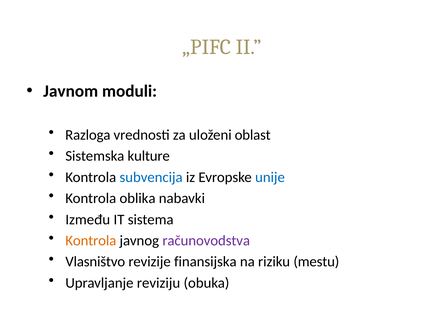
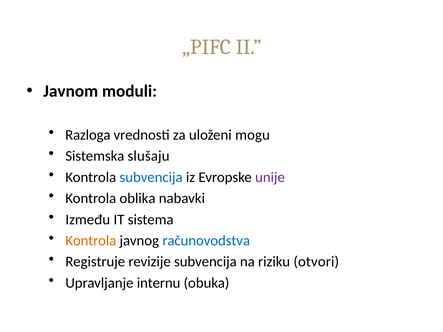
oblast: oblast -> mogu (253, 135)
kulture: kulture -> slušaju (149, 156)
unije colour: blue -> purple (270, 177)
računovodstva colour: purple -> blue (206, 241)
Vlasništvo: Vlasništvo -> Registruje (95, 262)
revizije finansijska: finansijska -> subvencija (205, 262)
mestu: mestu -> otvori (316, 262)
reviziju: reviziju -> internu (159, 283)
